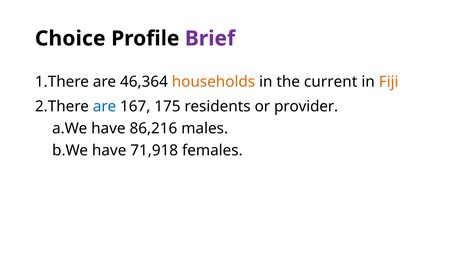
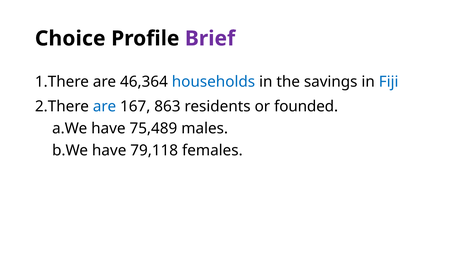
households colour: orange -> blue (213, 82)
current: current -> savings (331, 82)
Fiji colour: orange -> blue (389, 82)
175: 175 -> 863 (167, 106)
provider: provider -> founded (306, 106)
86,216: 86,216 -> 75,489 (153, 128)
71,918: 71,918 -> 79,118 (154, 150)
